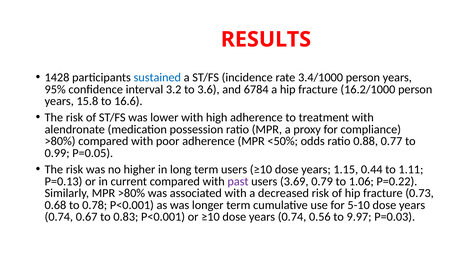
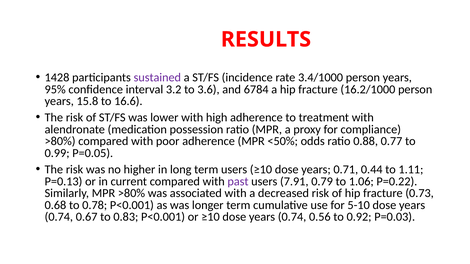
sustained colour: blue -> purple (157, 78)
1.15: 1.15 -> 0.71 (346, 170)
3.69: 3.69 -> 7.91 (294, 182)
9.97: 9.97 -> 0.92 (359, 217)
